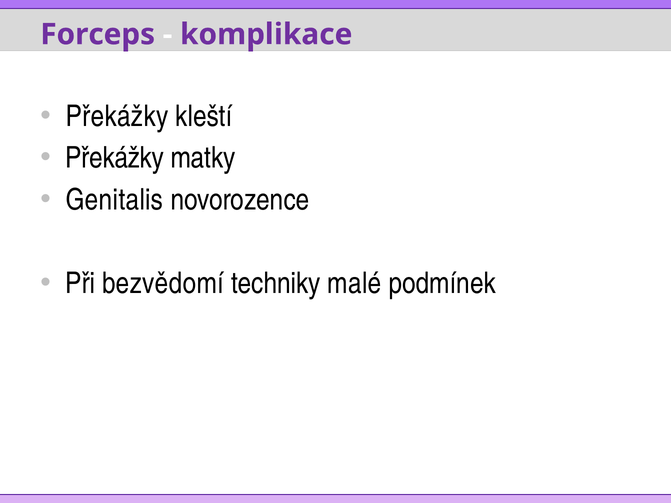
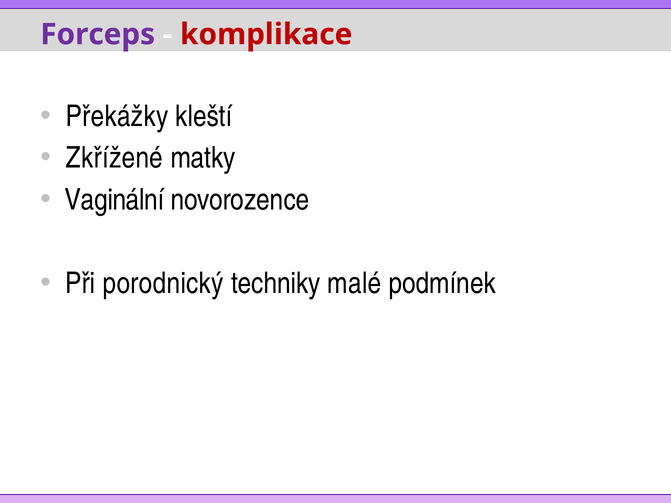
komplikace colour: purple -> red (266, 34)
Překážky: Překážky -> Zkřížené (114, 158)
Genitalis: Genitalis -> Vaginální (115, 200)
bezvědomí: bezvědomí -> porodnický (163, 283)
